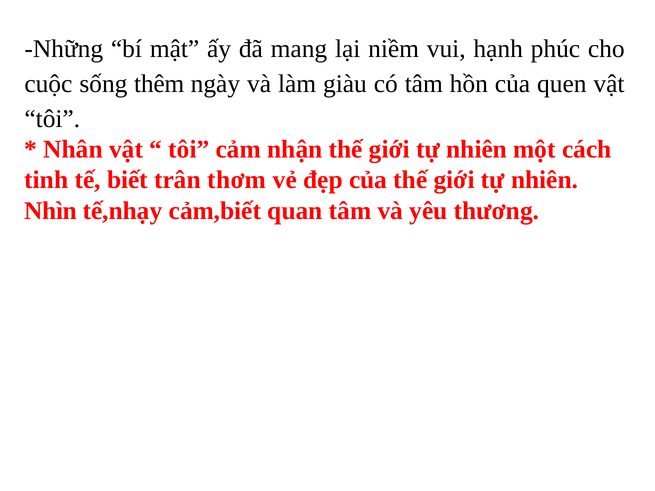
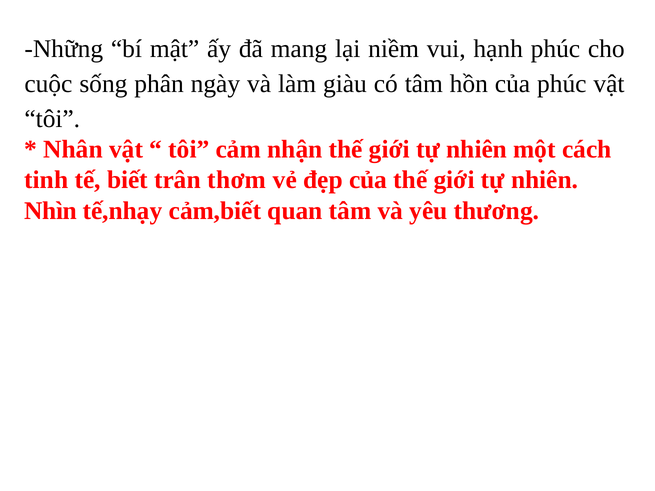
thêm: thêm -> phân (159, 84)
của quen: quen -> phúc (562, 84)
